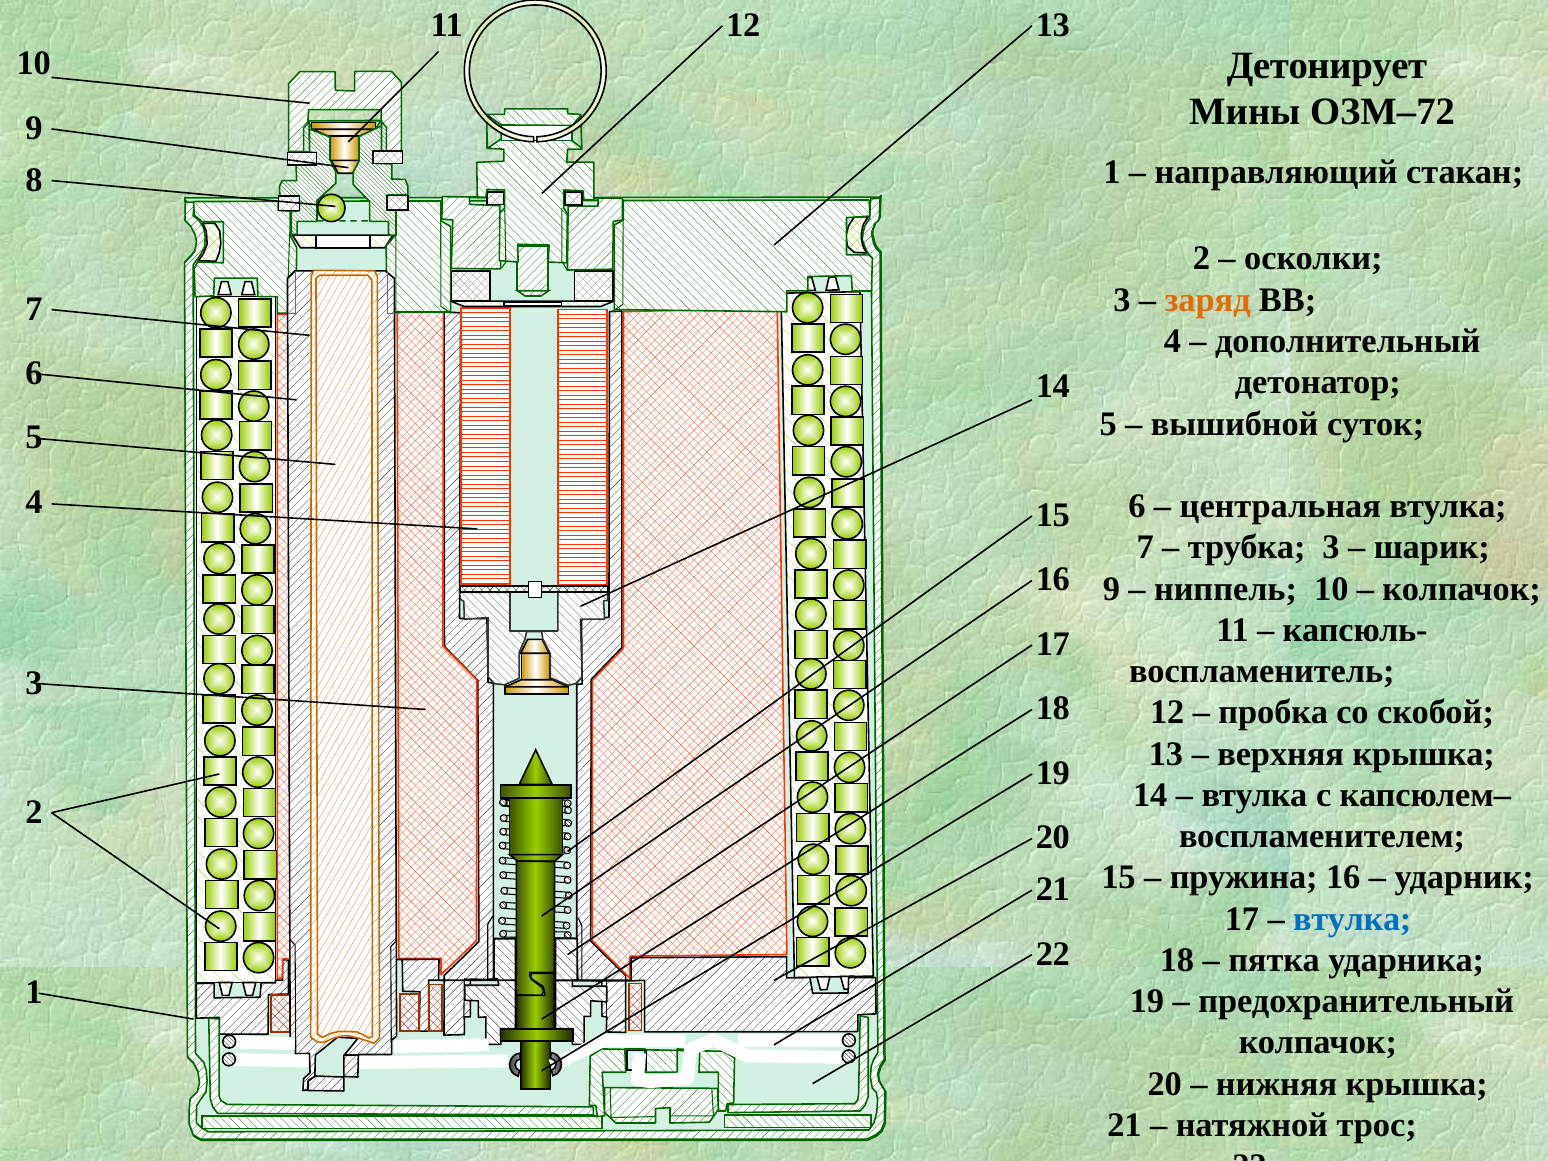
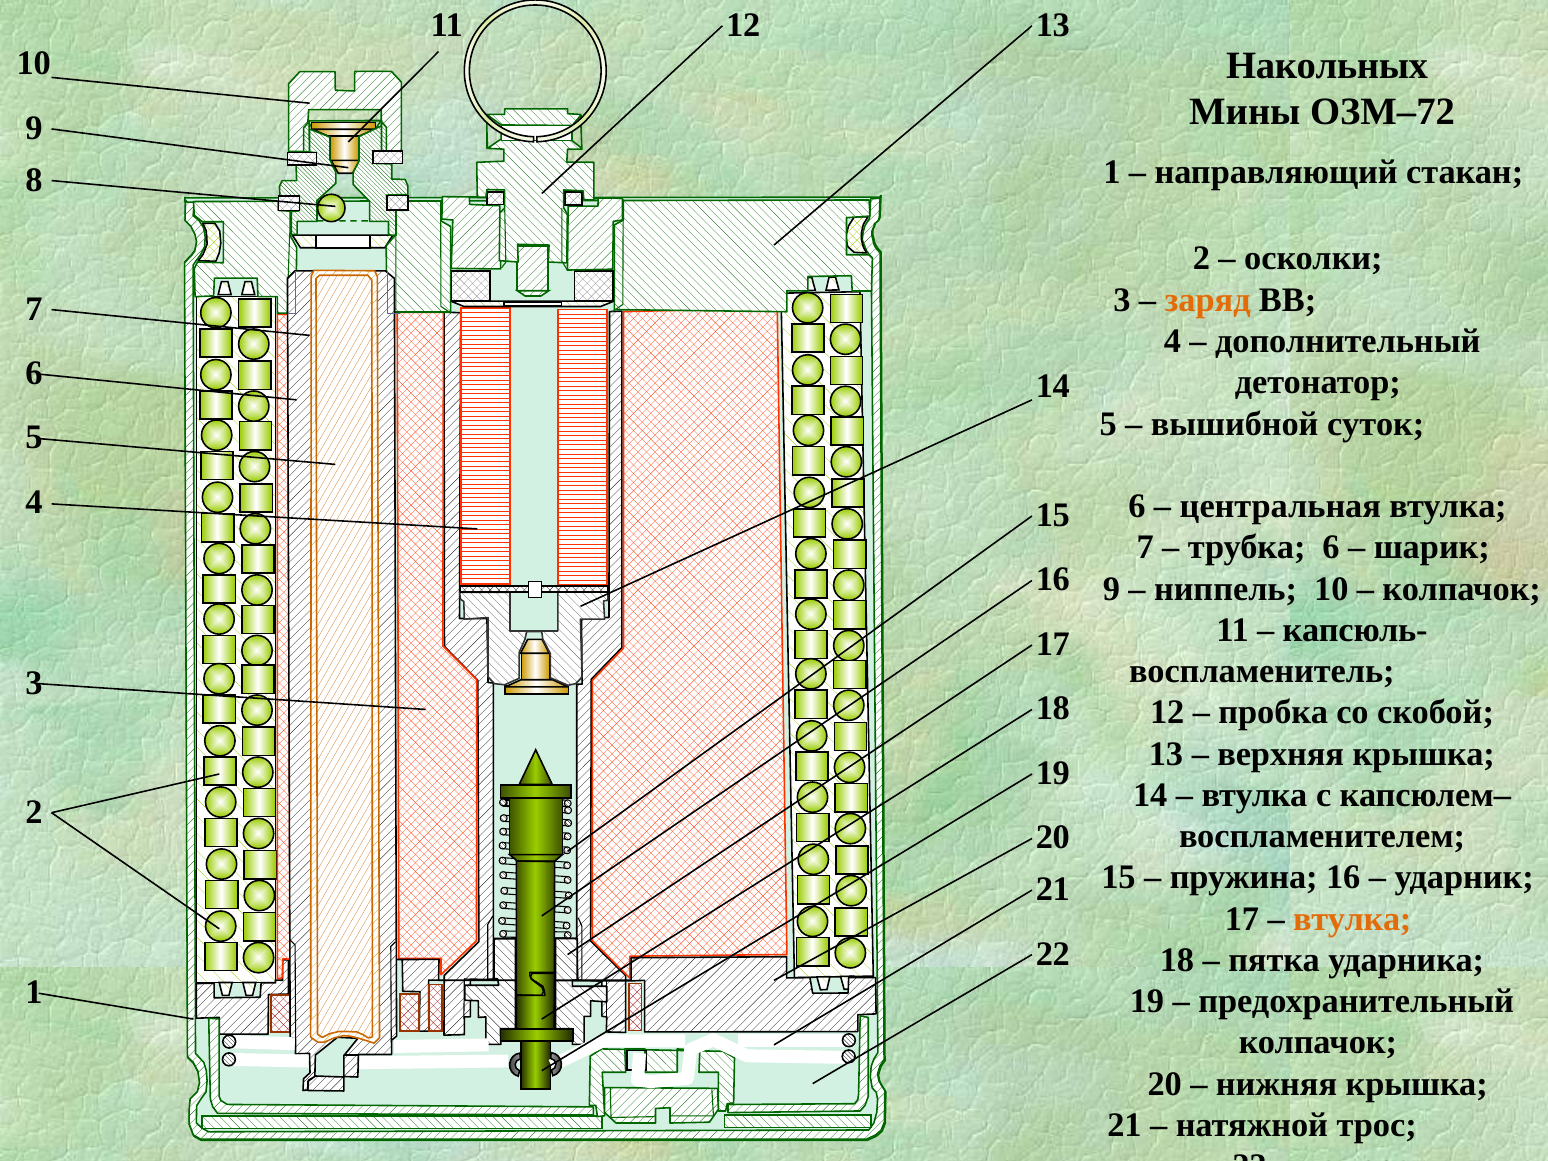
Детонирует: Детонирует -> Накольных (1327, 66)
трубка 3: 3 -> 6 (1331, 547)
втулка colour: blue -> orange (1352, 919)
